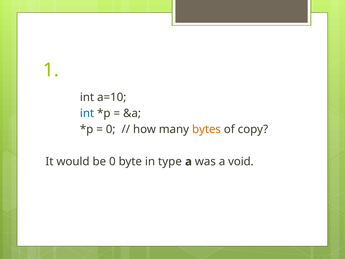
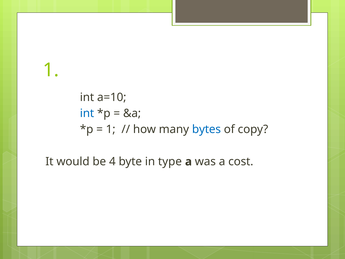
0: 0 -> 1 (111, 129)
bytes colour: orange -> blue (206, 129)
be 0: 0 -> 4 (112, 161)
void: void -> cost (241, 161)
